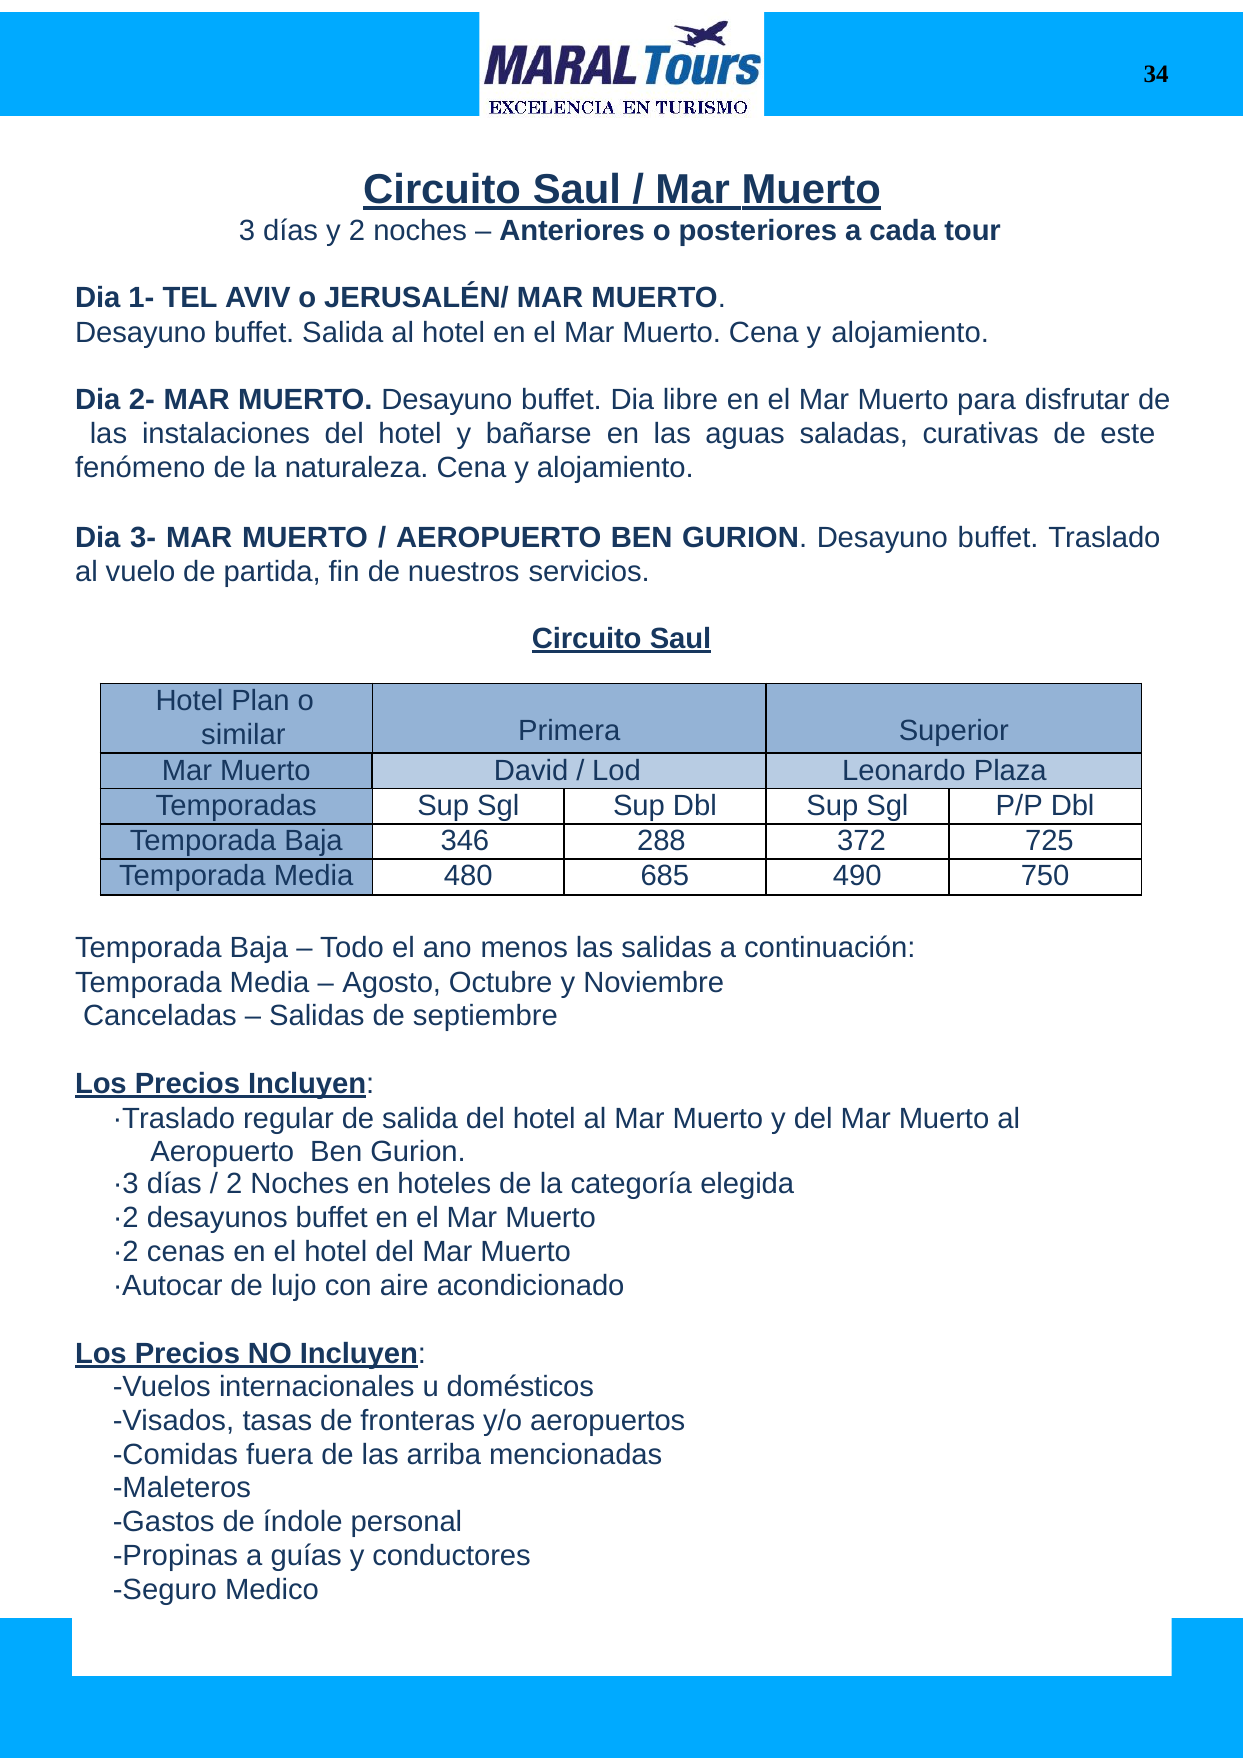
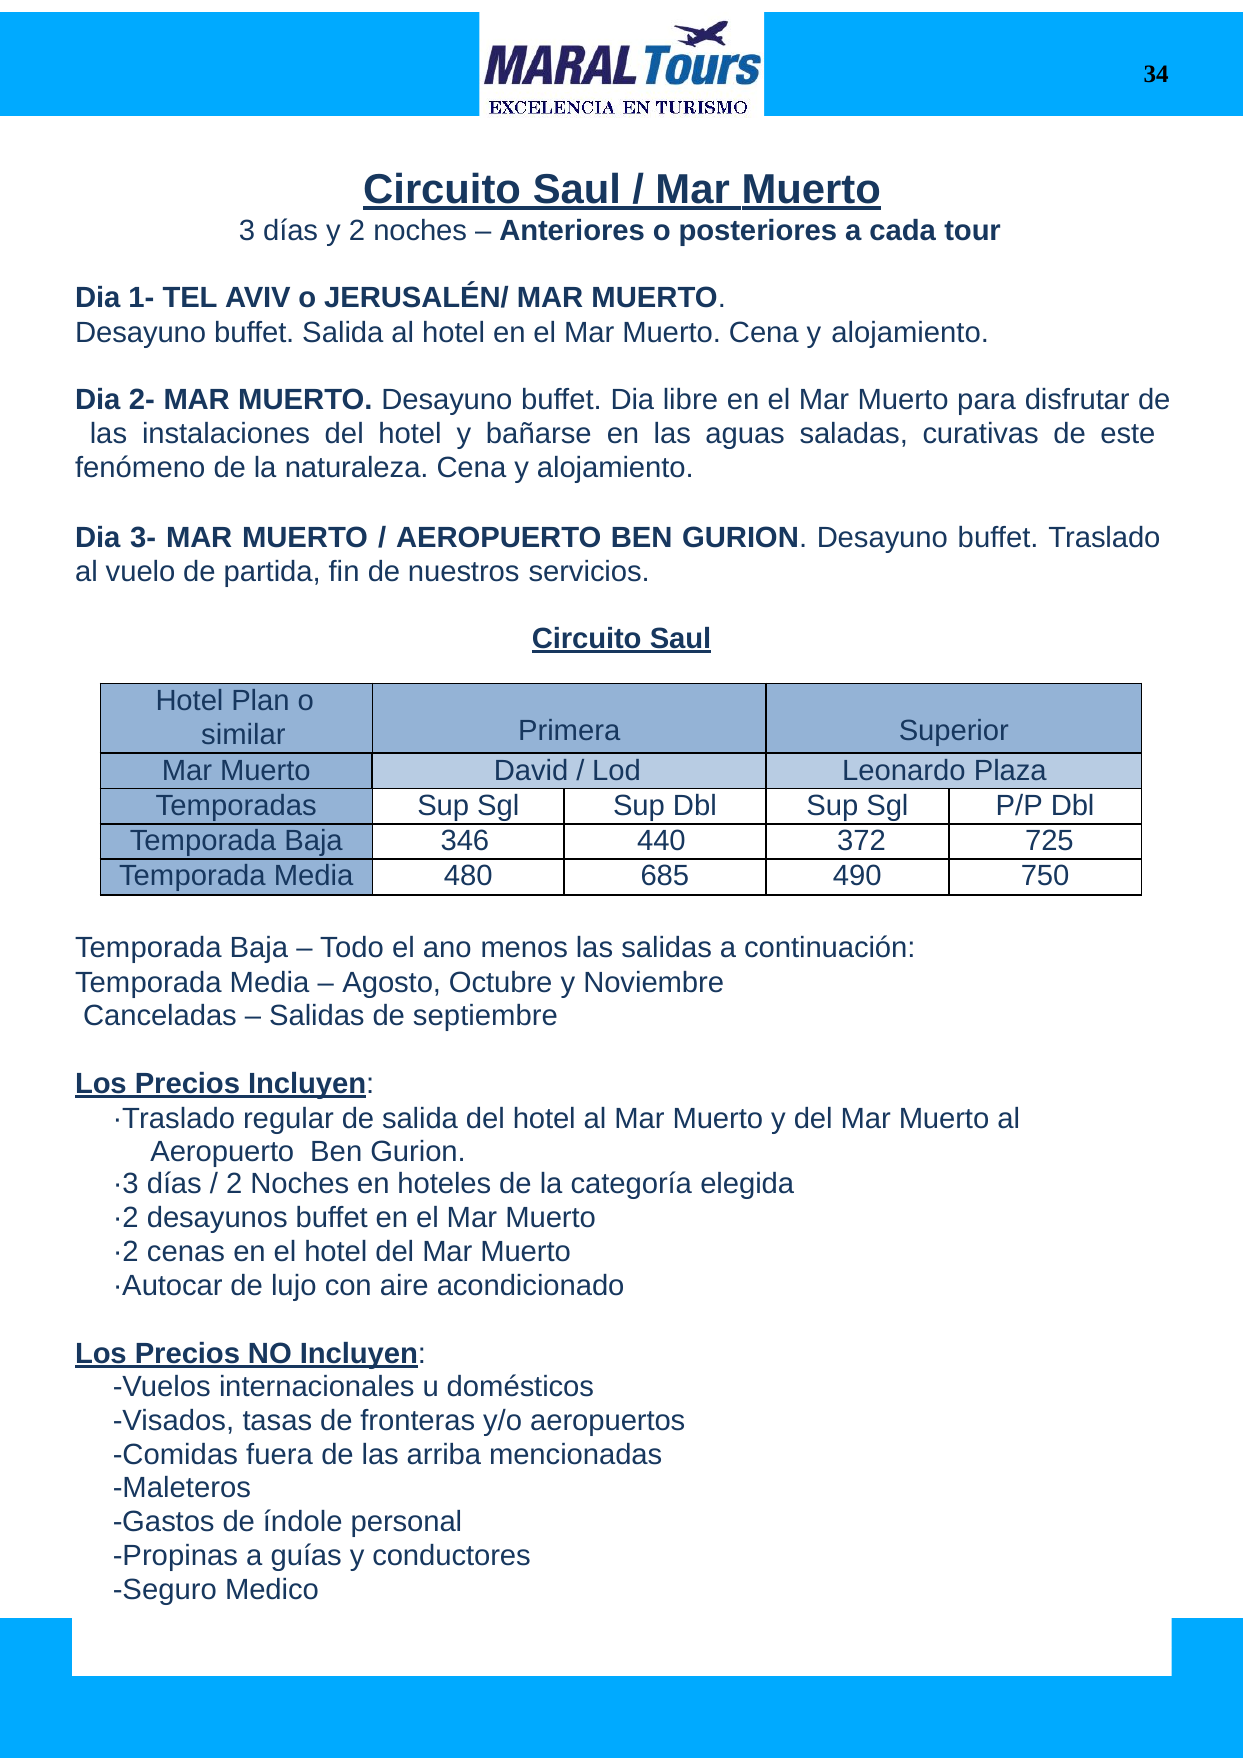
288: 288 -> 440 (661, 841)
